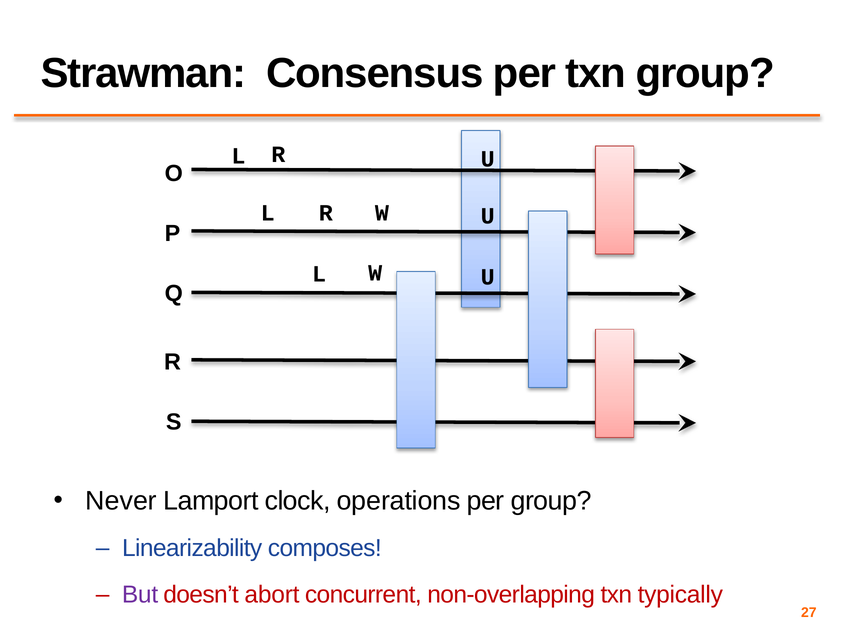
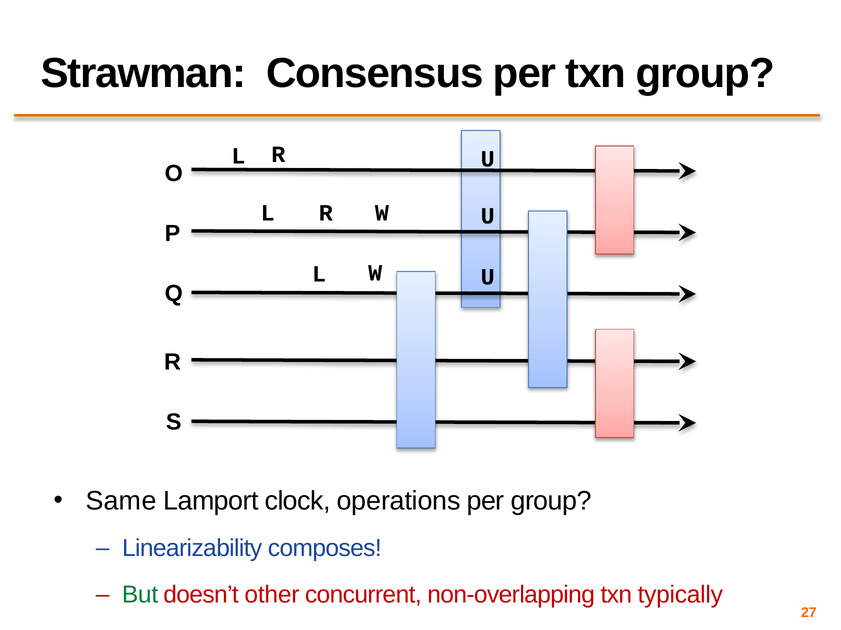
Never: Never -> Same (121, 502)
But colour: purple -> green (140, 595)
abort: abort -> other (272, 595)
